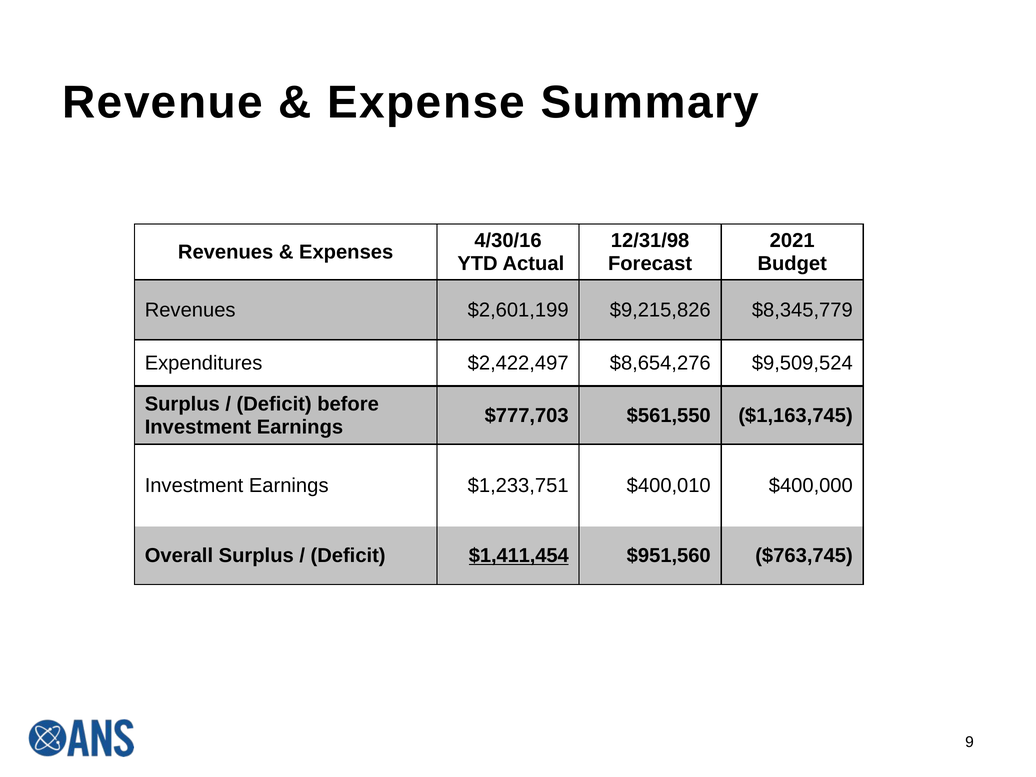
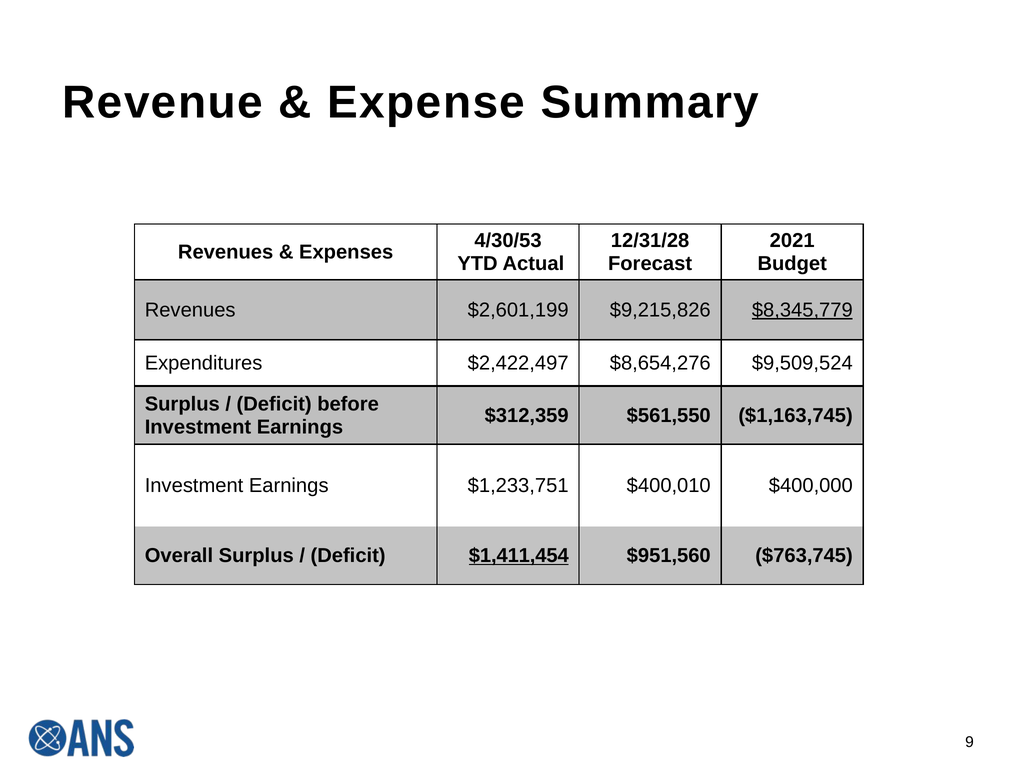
4/30/16: 4/30/16 -> 4/30/53 (508, 241)
12/31/98: 12/31/98 -> 12/31/28 (650, 241)
$8,345,779 underline: none -> present (802, 310)
$777,703: $777,703 -> $312,359 (527, 416)
